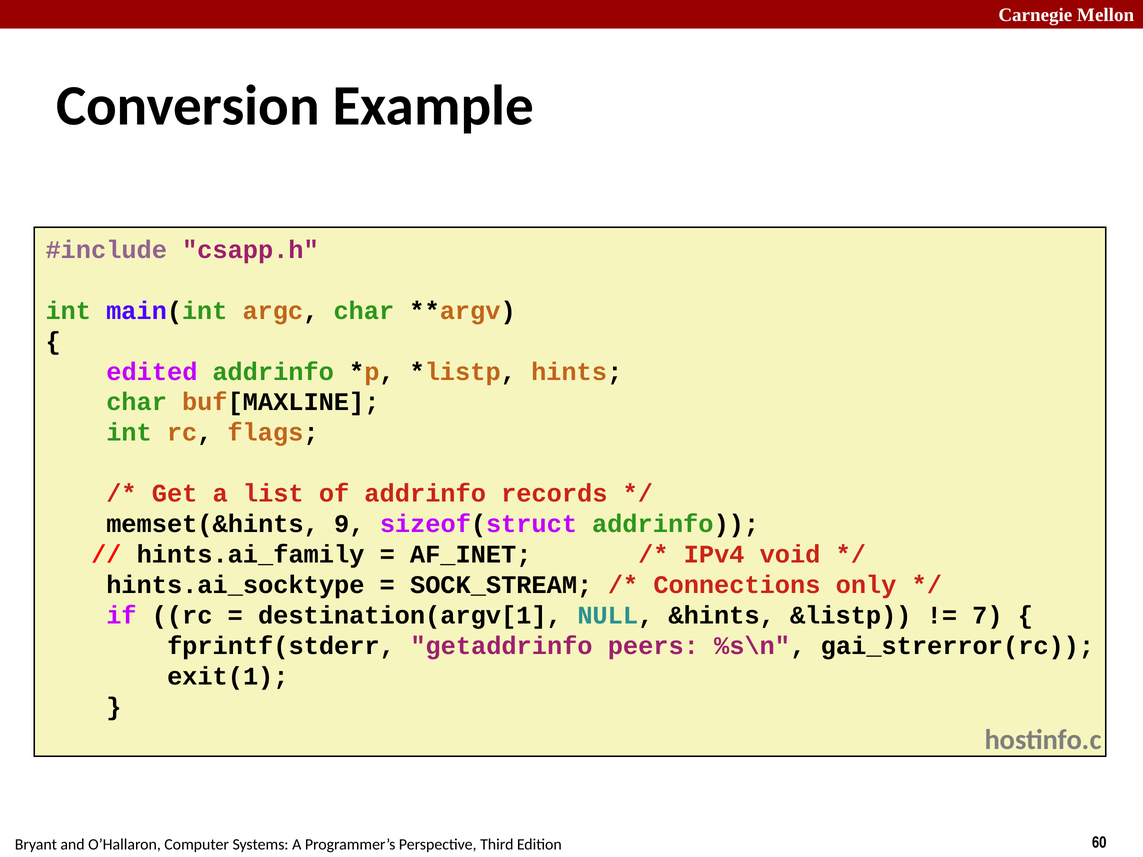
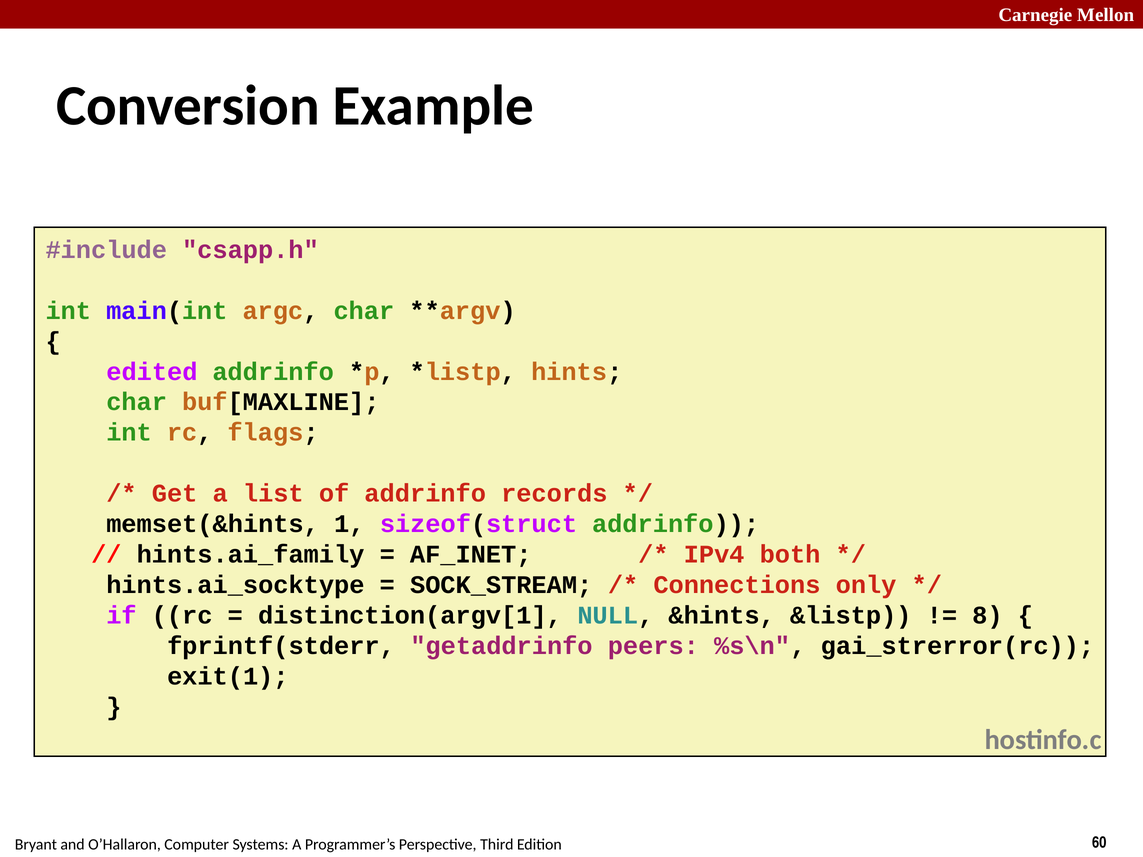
9: 9 -> 1 (349, 524)
void: void -> both (790, 555)
destination(argv[1: destination(argv[1 -> distinction(argv[1 (410, 615)
7: 7 -> 8 (987, 615)
